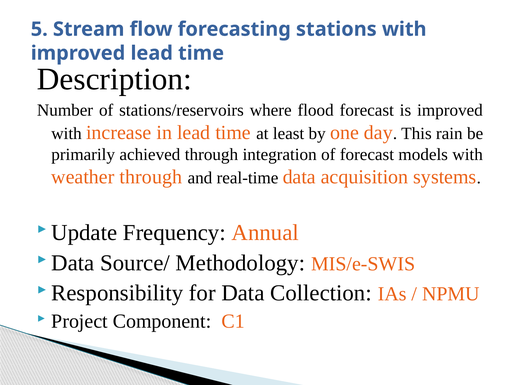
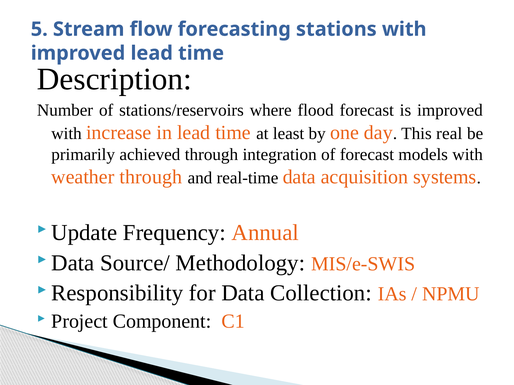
rain: rain -> real (449, 134)
